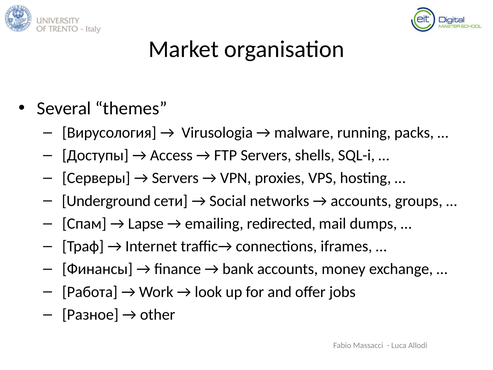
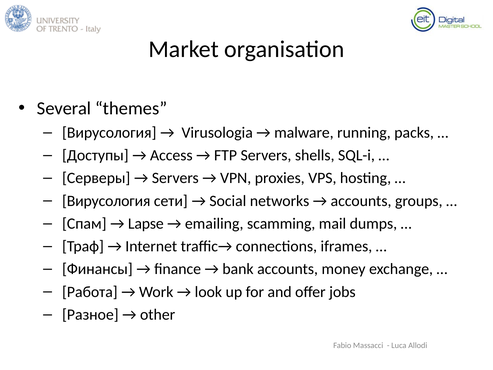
Underground: Underground -> Вирусология (106, 201)
redirected: redirected -> scamming (281, 223)
